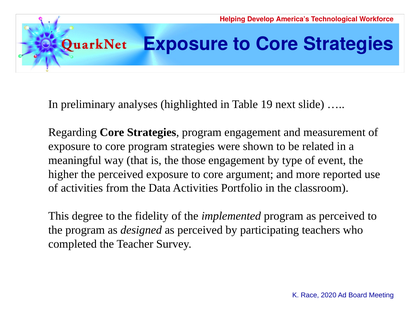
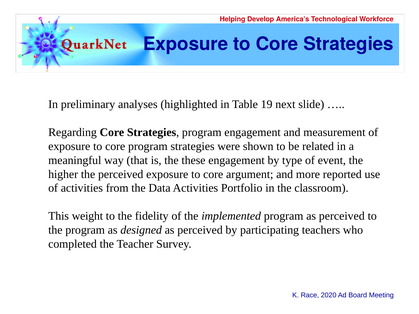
those: those -> these (193, 160)
degree: degree -> weight (87, 216)
